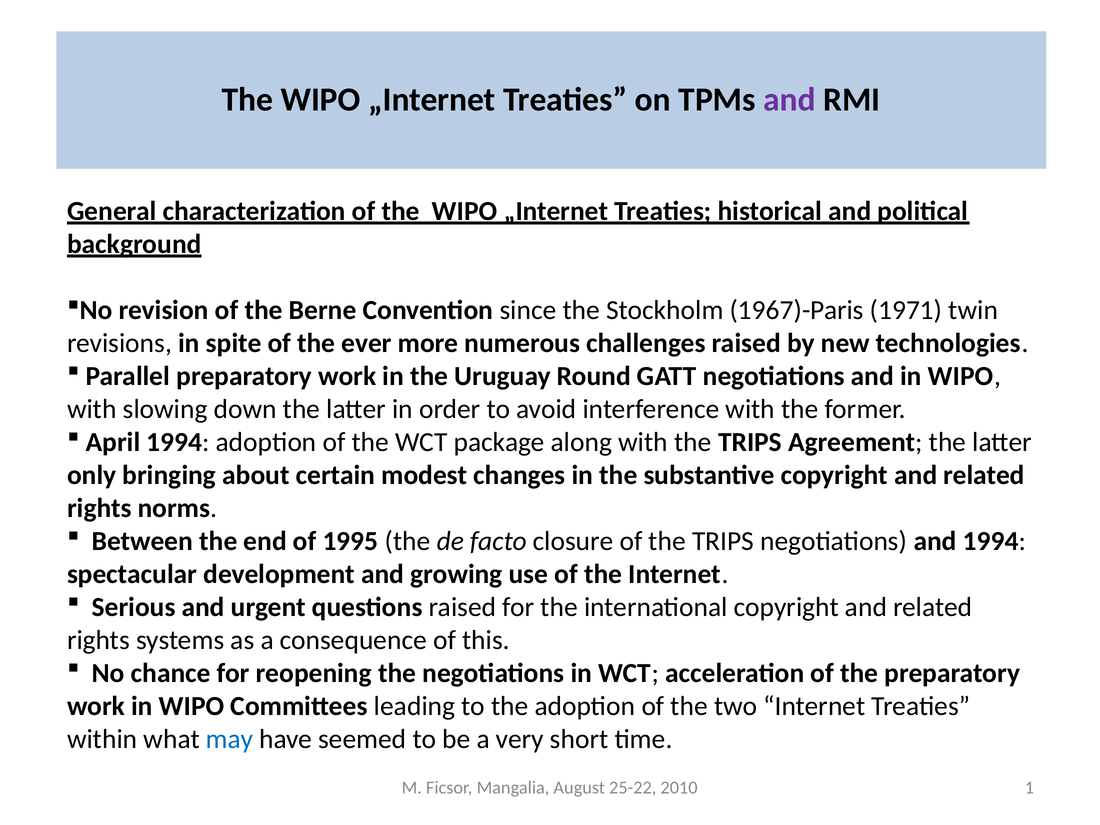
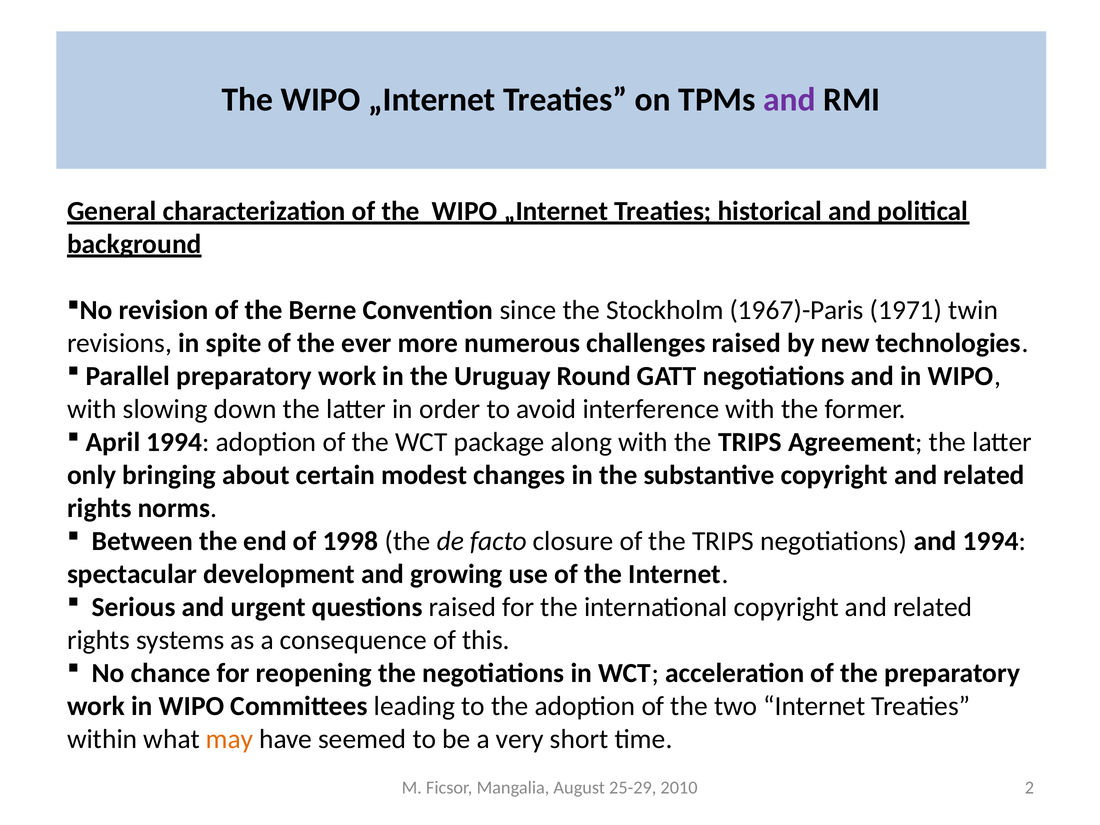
1995: 1995 -> 1998 (350, 541)
may colour: blue -> orange (230, 739)
25-22: 25-22 -> 25-29 (633, 788)
1: 1 -> 2 (1029, 788)
